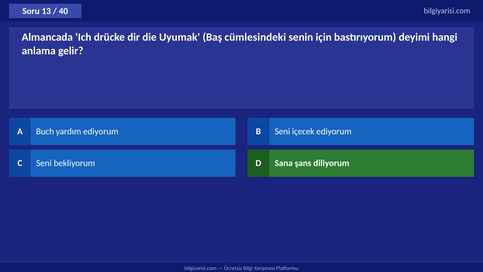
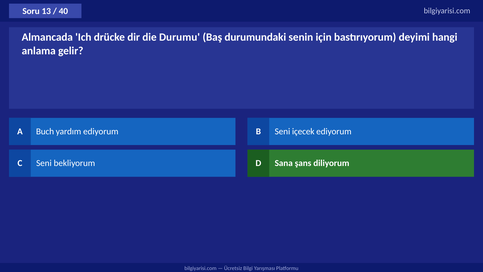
Uyumak: Uyumak -> Durumu (180, 37)
cümlesindeki: cümlesindeki -> durumundaki (255, 37)
